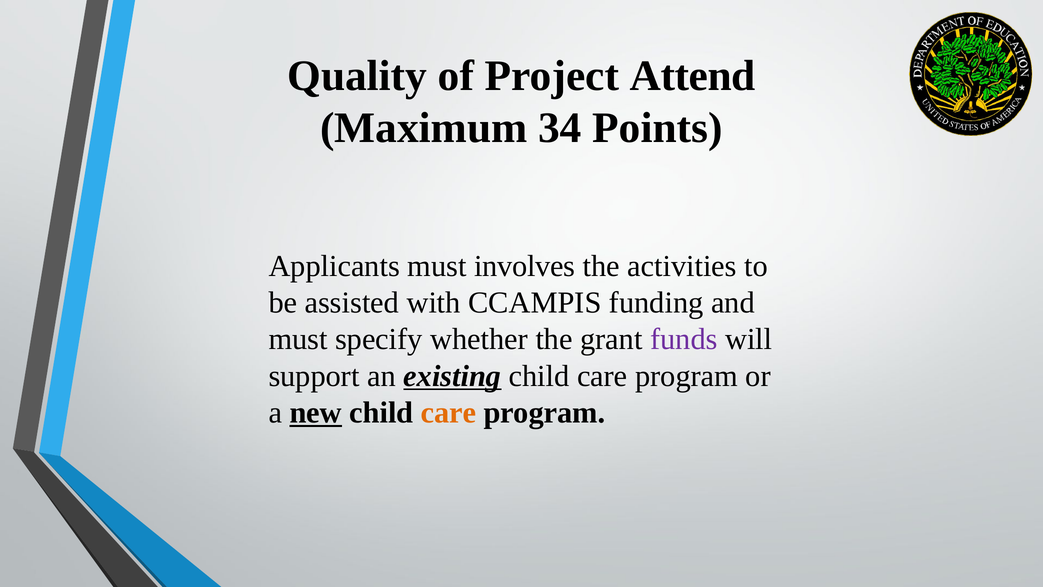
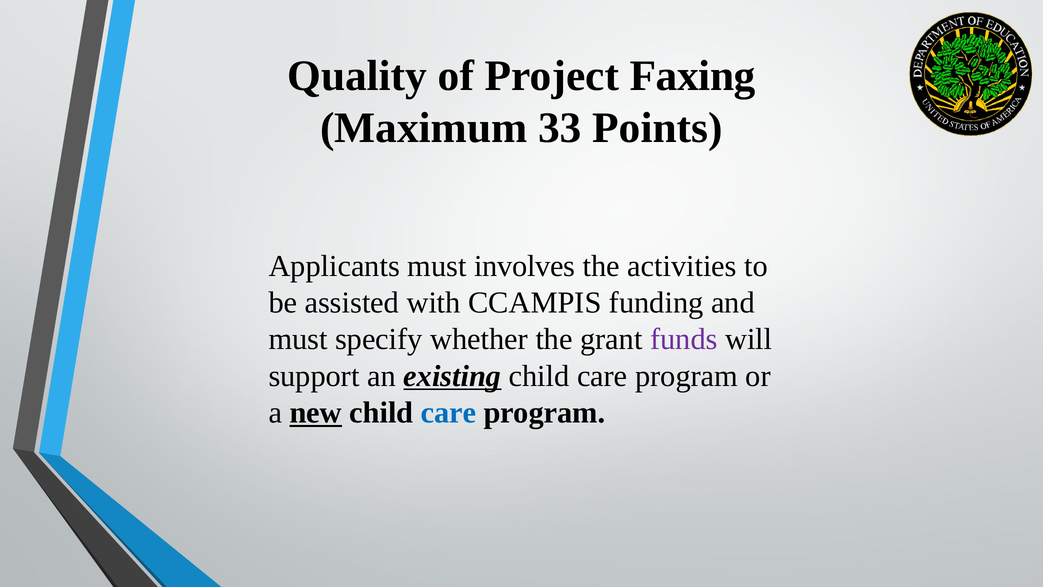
Attend: Attend -> Faxing (693, 76)
34: 34 -> 33 (560, 128)
care colour: orange -> blue (449, 412)
